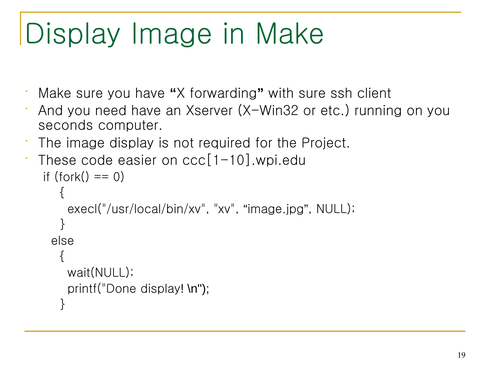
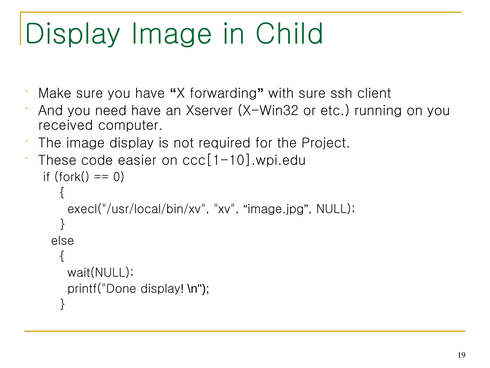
in Make: Make -> Child (290, 34)
seconds: seconds -> received (66, 125)
